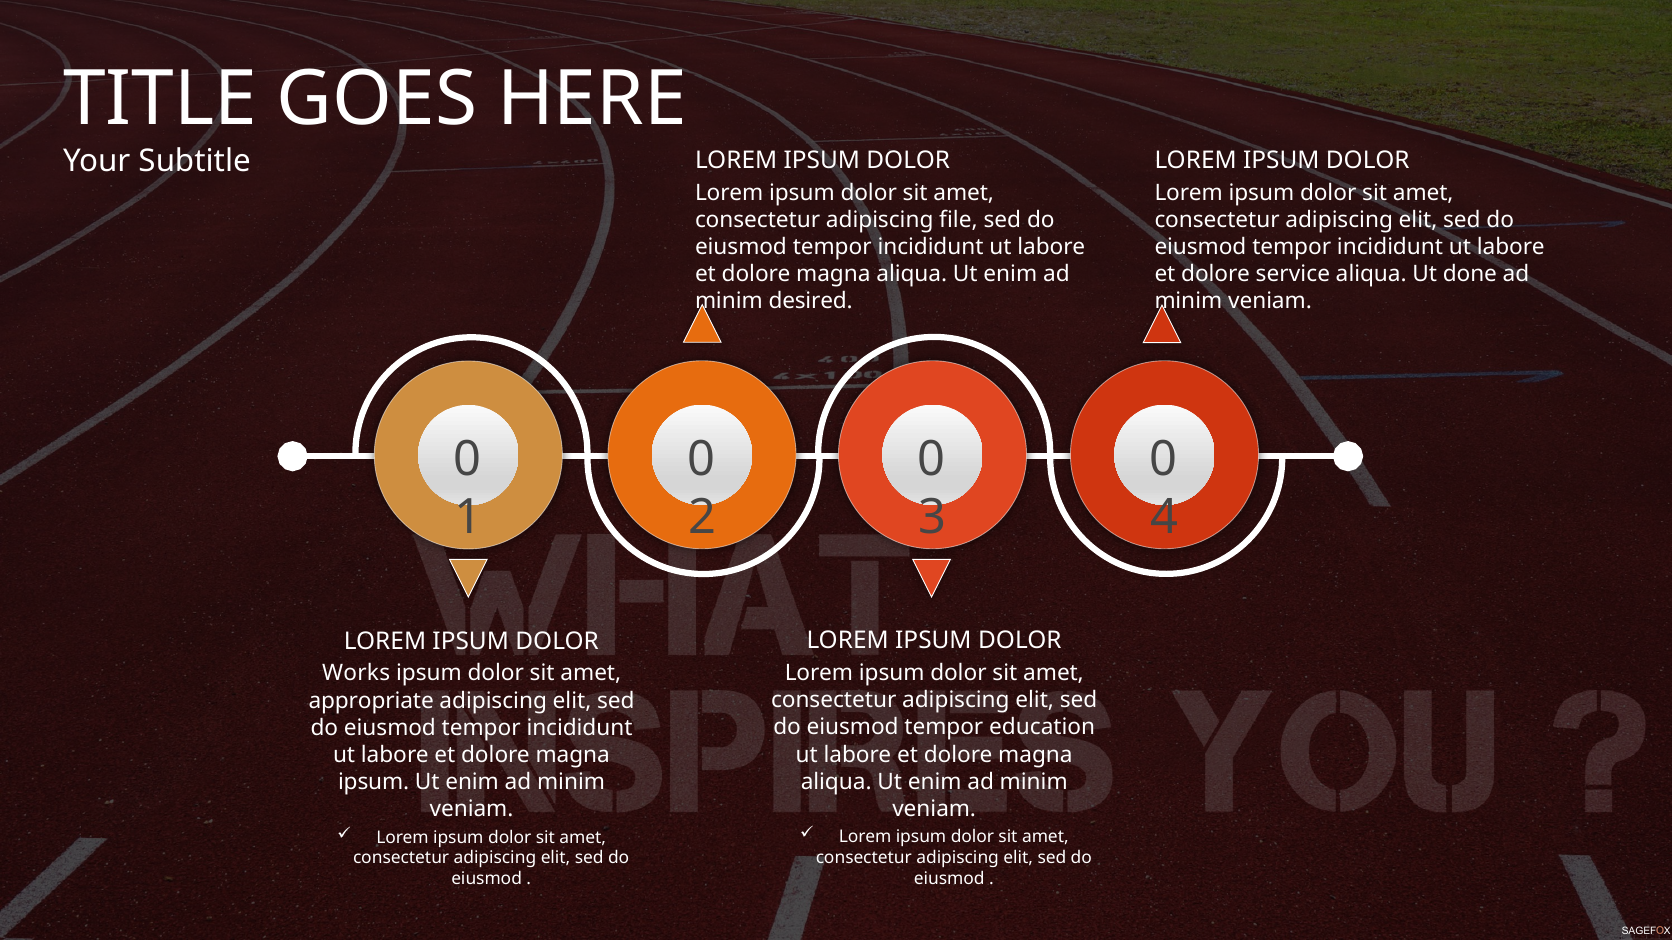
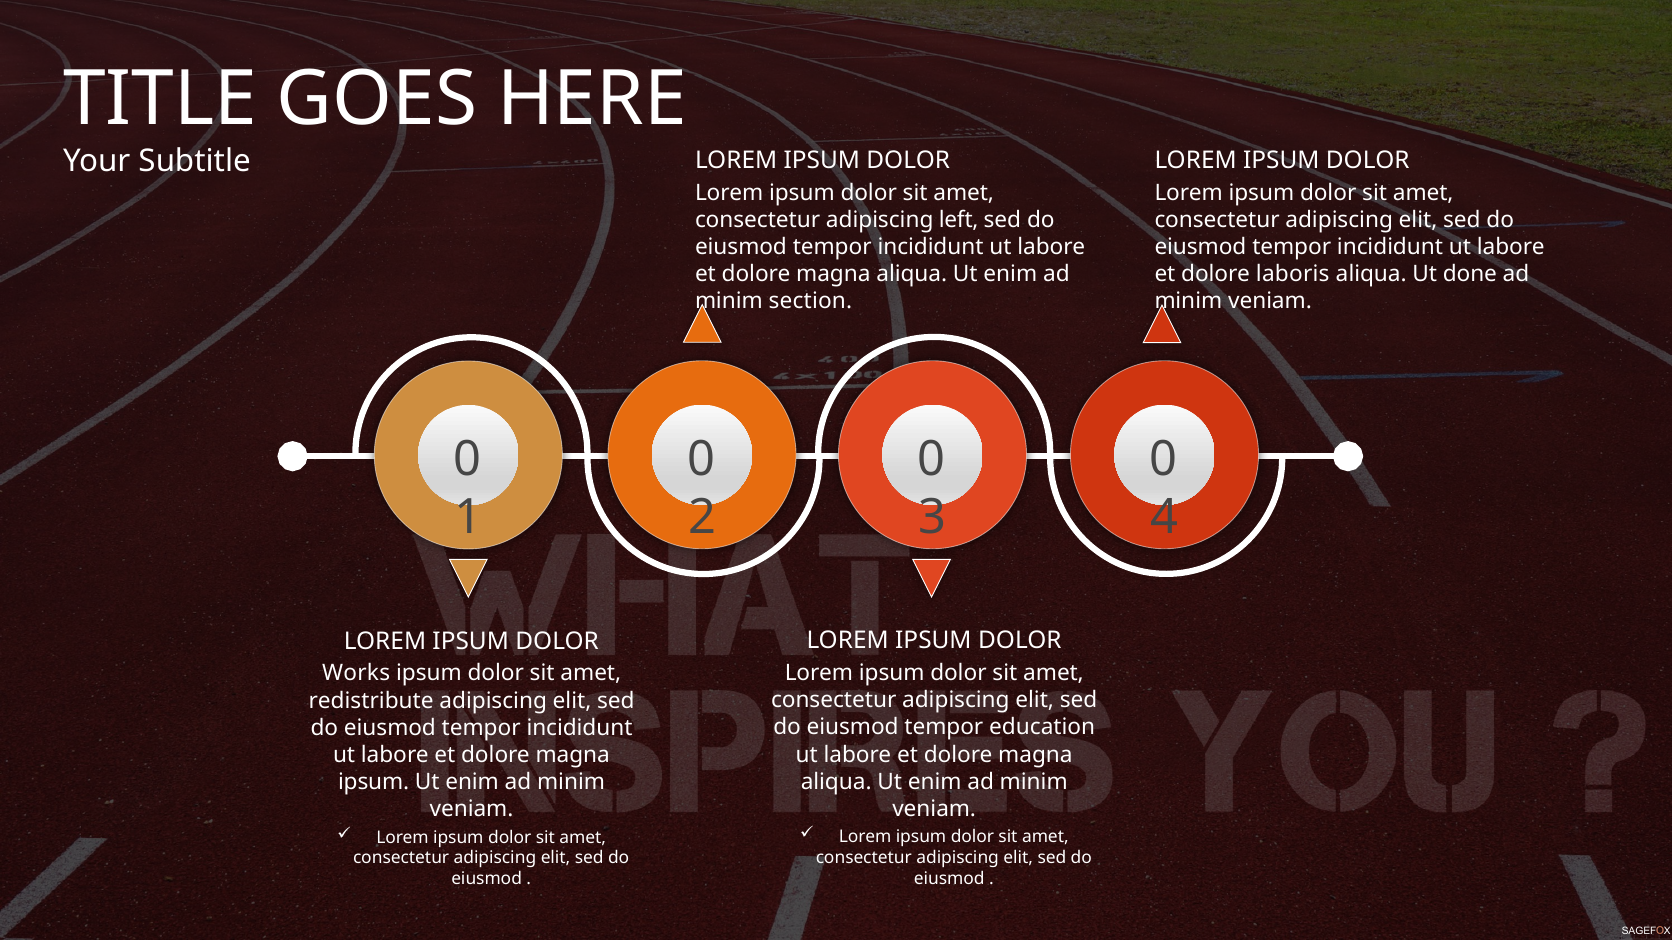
file: file -> left (959, 220)
service: service -> laboris (1293, 274)
desired: desired -> section (810, 302)
appropriate: appropriate -> redistribute (371, 701)
